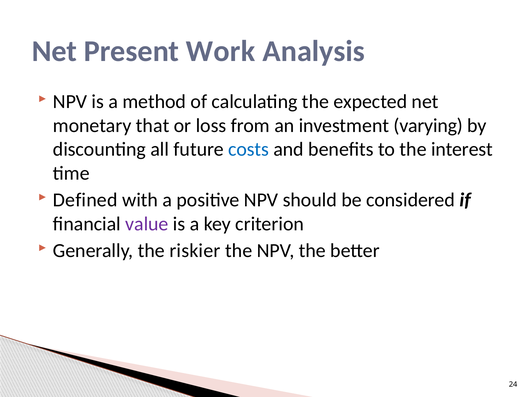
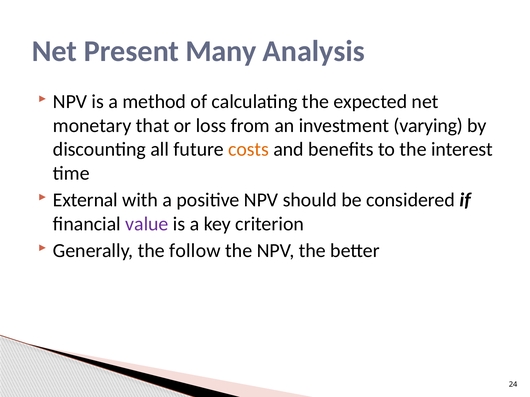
Work: Work -> Many (221, 51)
costs colour: blue -> orange (249, 150)
Defined: Defined -> External (85, 200)
riskier: riskier -> follow (195, 251)
